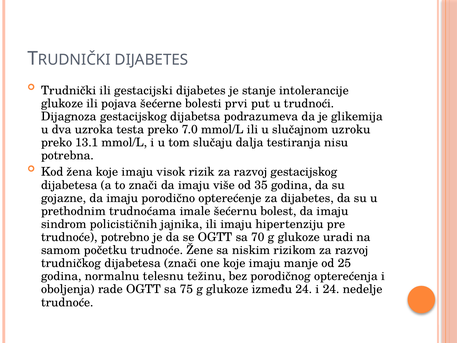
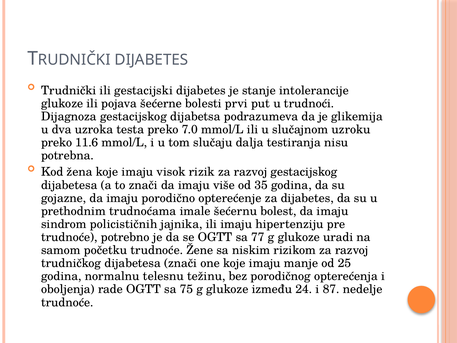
13.1: 13.1 -> 11.6 (87, 142)
70: 70 -> 77 (258, 237)
i 24: 24 -> 87 (331, 289)
